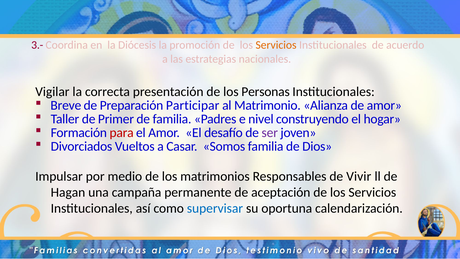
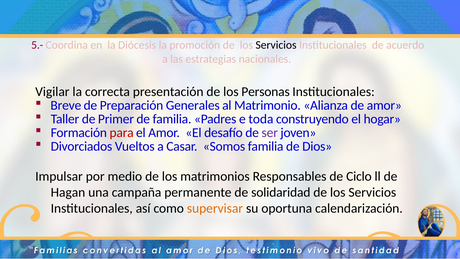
3.-: 3.- -> 5.- (37, 45)
Servicios colour: orange -> black (276, 45)
Participar: Participar -> Generales (193, 105)
nivel: nivel -> toda (261, 119)
Vivir: Vivir -> Ciclo (359, 176)
aceptación: aceptación -> solidaridad (281, 192)
supervisar colour: blue -> orange (215, 208)
